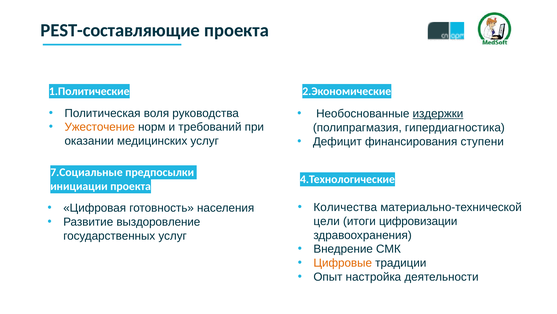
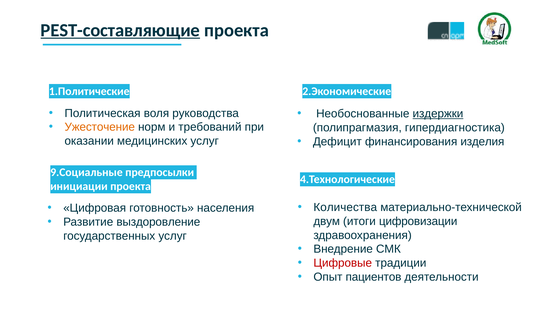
PEST-составляющие underline: none -> present (120, 30)
ступени: ступени -> изделия (482, 141)
7.Социальные: 7.Социальные -> 9.Социальные (86, 172)
цели: цели -> двум (327, 221)
Цифровые colour: orange -> red (343, 263)
настройка: настройка -> пациентов (373, 276)
